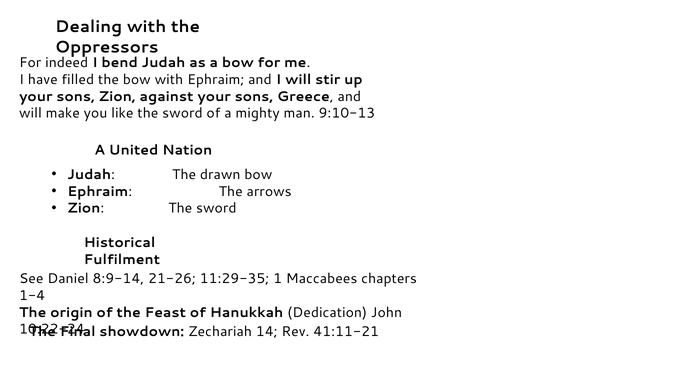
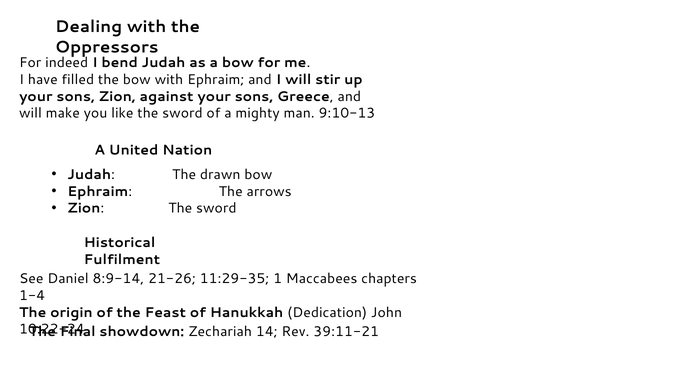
41:11-21: 41:11-21 -> 39:11-21 (346, 332)
